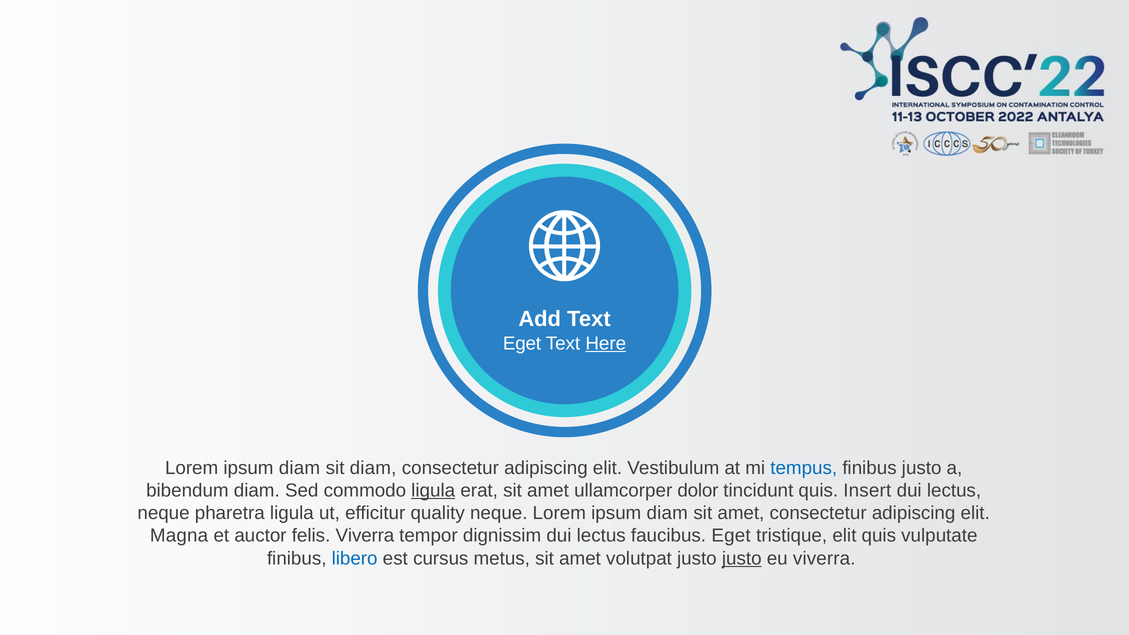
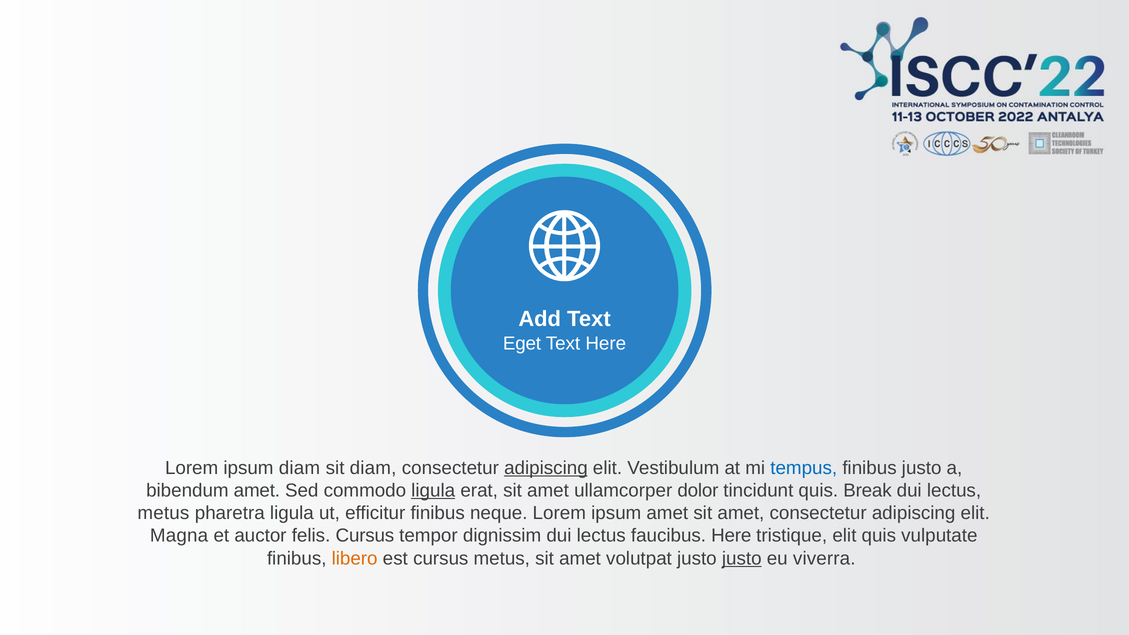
Here underline: present -> none (606, 344)
adipiscing underline: none -> present (546, 468)
bibendum diam: diam -> amet (257, 491)
Insert: Insert -> Break (867, 491)
neque: neque -> metus (163, 513)
efficitur quality: quality -> finibus (438, 513)
neque Lorem ipsum diam: diam -> amet (667, 513)
felis Viverra: Viverra -> Cursus (365, 536)
faucibus Eget: Eget -> Here (731, 536)
libero colour: blue -> orange (355, 558)
